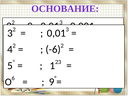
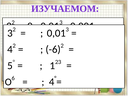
ОСНОВАНИЕ: ОСНОВАНИЕ -> ИЗУЧАЕМОМ (65, 9)
9: 9 -> 4 (52, 82)
